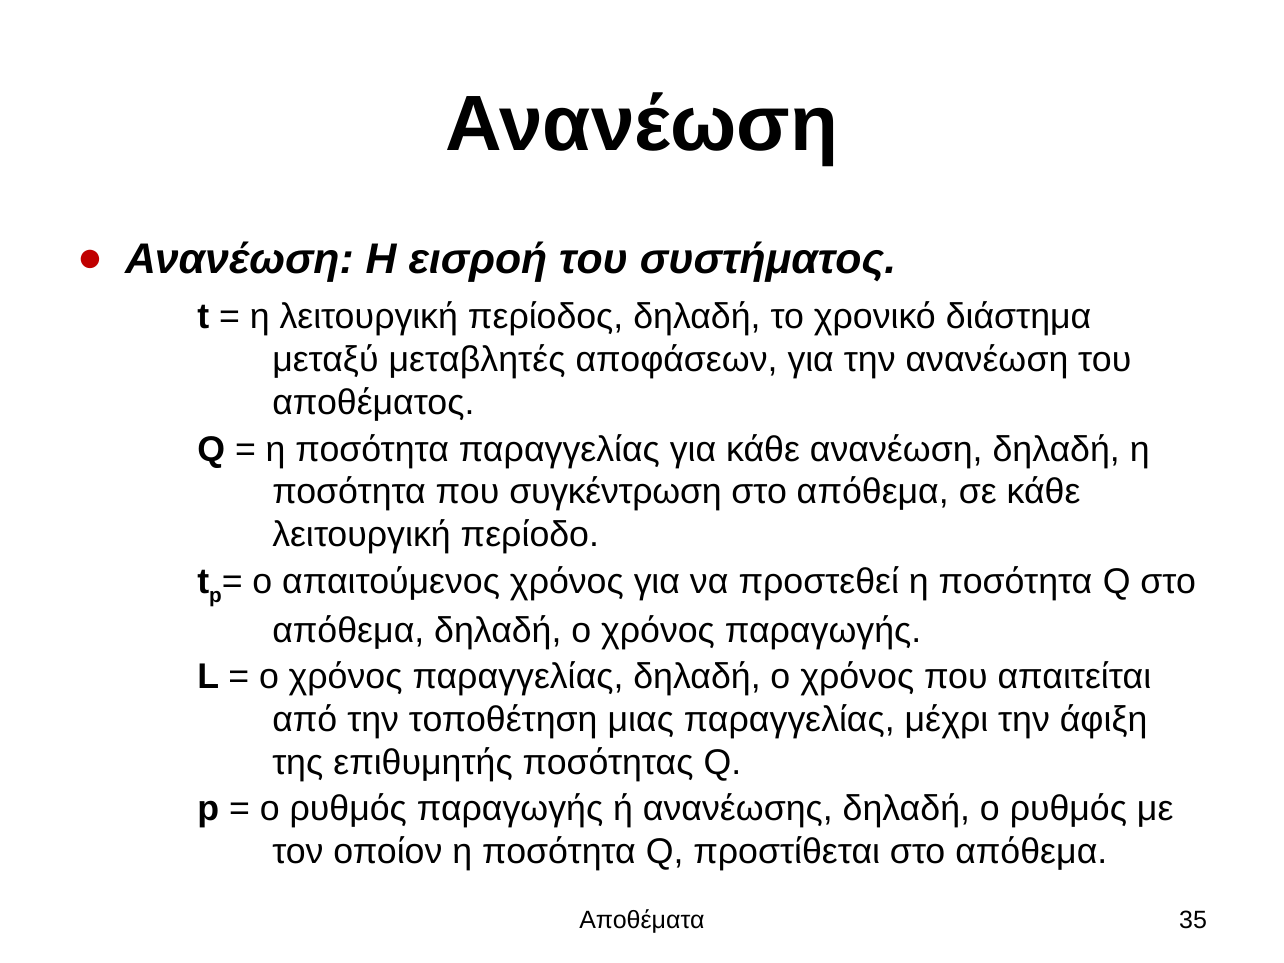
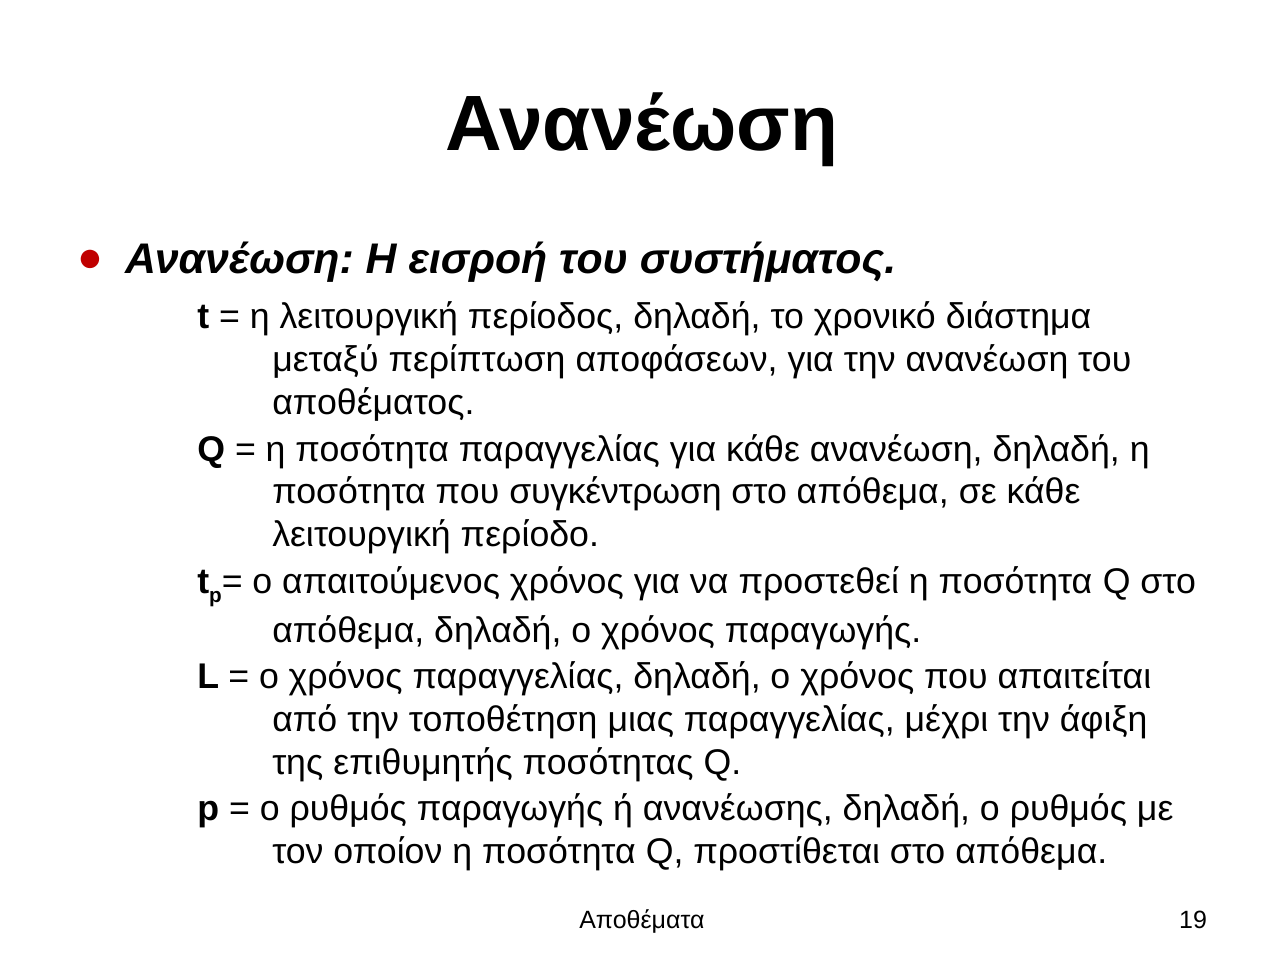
μεταβλητές: μεταβλητές -> περίπτωση (477, 360)
35: 35 -> 19 (1193, 920)
